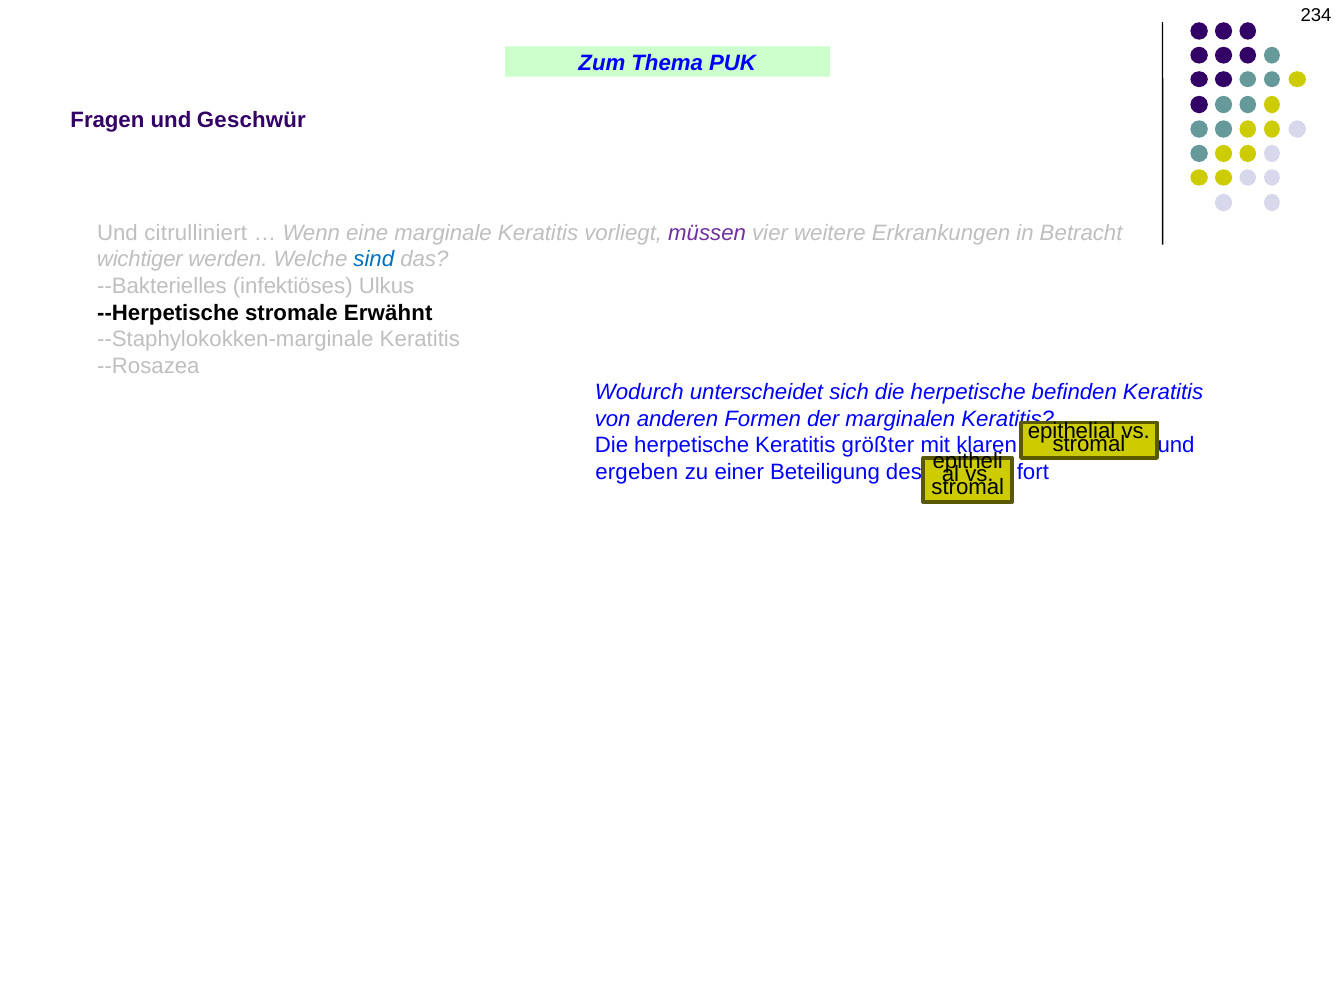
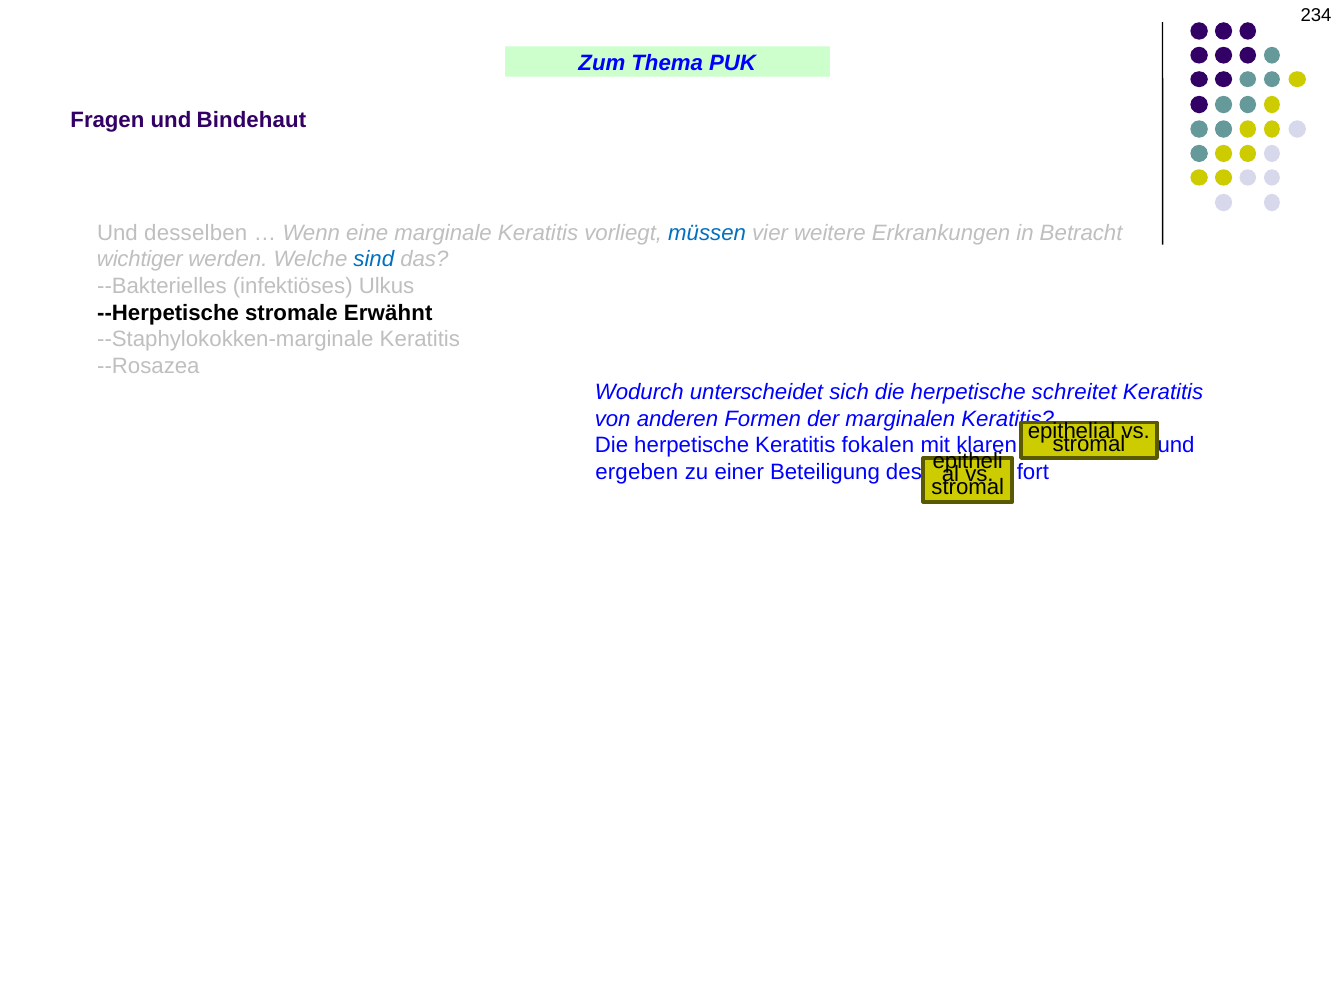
Geschwür: Geschwür -> Bindehaut (251, 120)
citrulliniert: citrulliniert -> desselben (196, 233)
müssen colour: purple -> blue (707, 233)
befinden: befinden -> schreitet (1074, 392)
größter: größter -> fokalen (878, 446)
